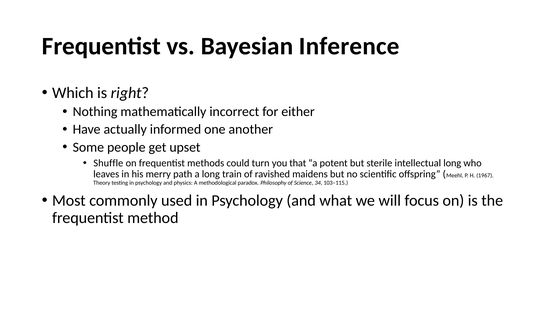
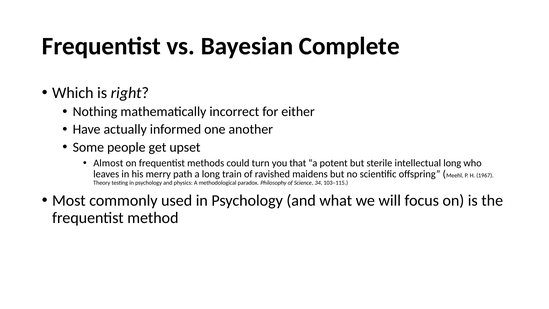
Inference: Inference -> Complete (349, 46)
Shuffle: Shuffle -> Almost (108, 163)
